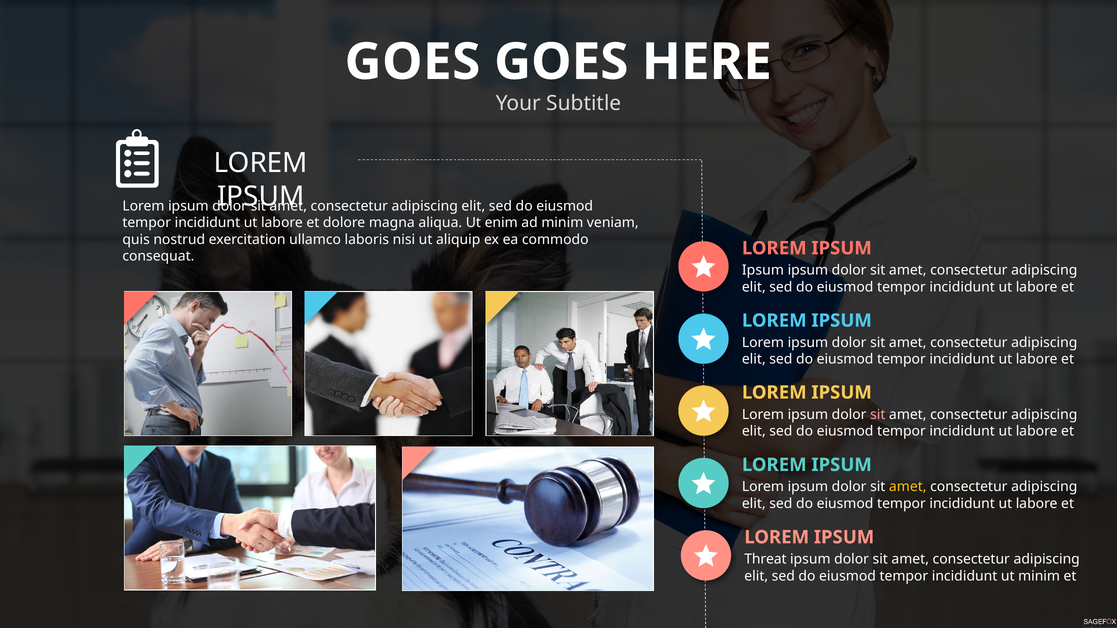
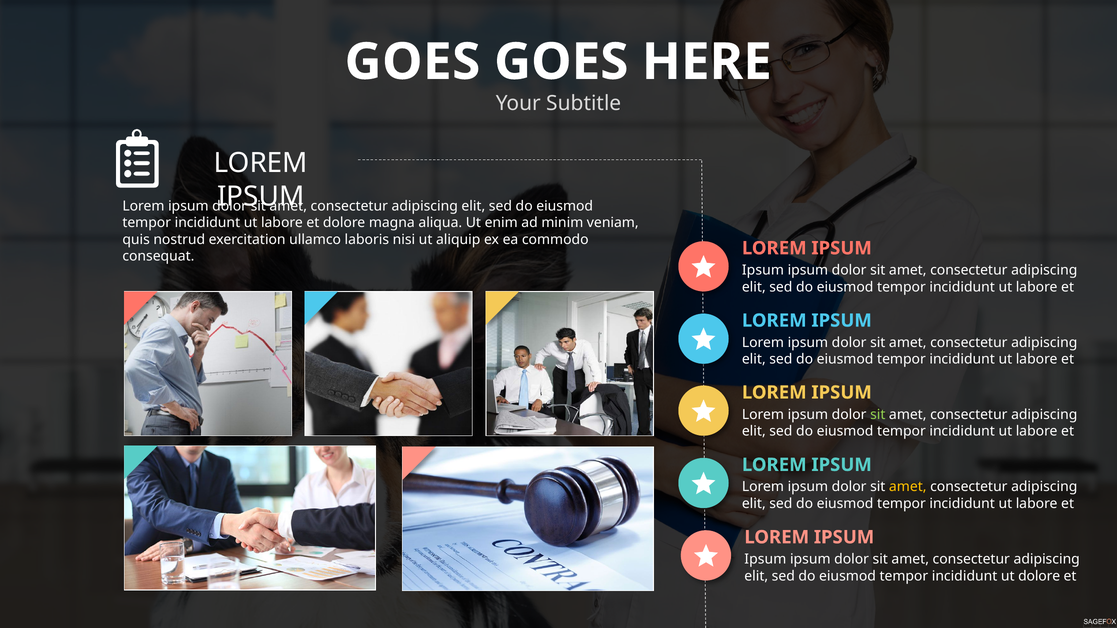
sit colour: pink -> light green (878, 415)
Threat: Threat -> Ipsum (765, 559)
ut minim: minim -> dolore (1039, 576)
